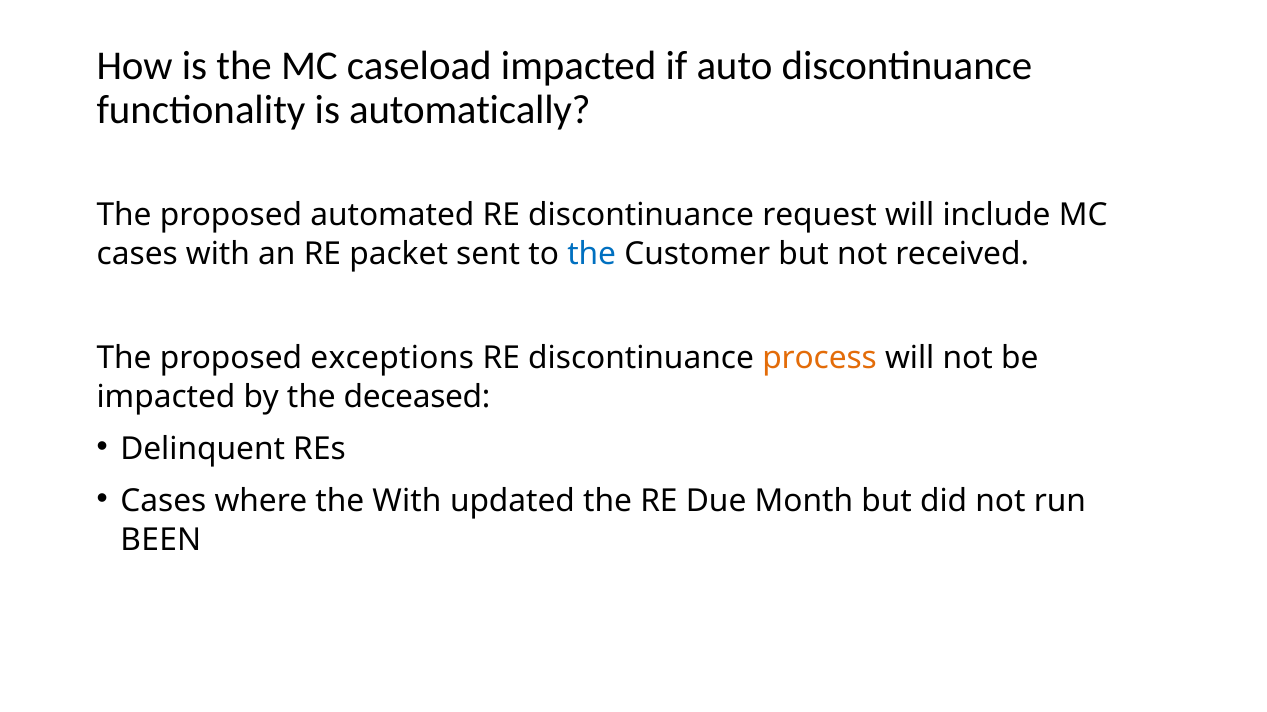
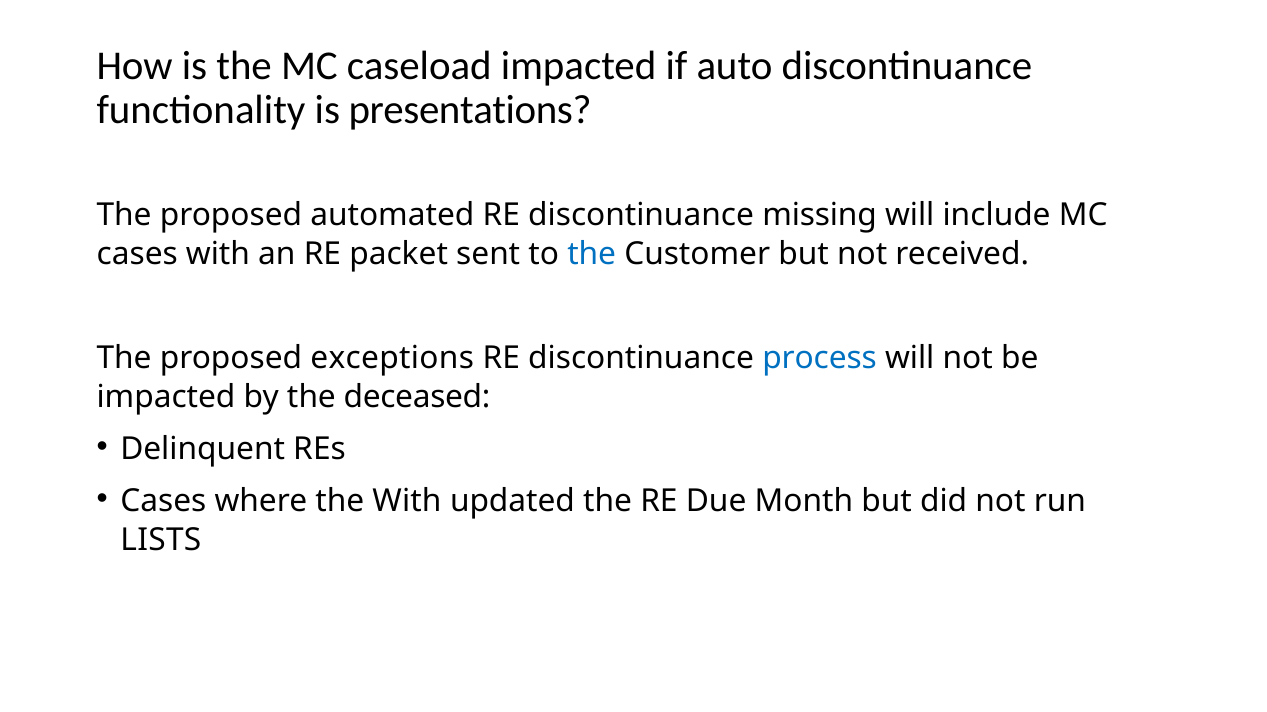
automatically: automatically -> presentations (470, 111)
request: request -> missing (820, 215)
process colour: orange -> blue (820, 358)
BEEN: BEEN -> LISTS (161, 540)
